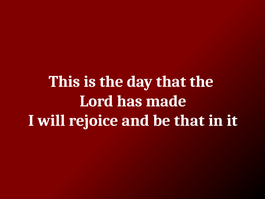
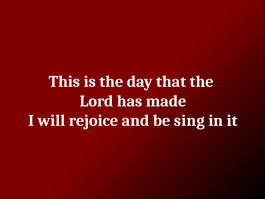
be that: that -> sing (189, 120)
